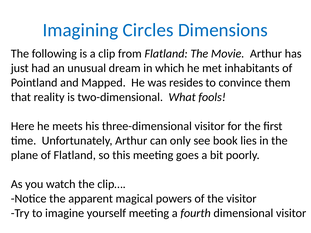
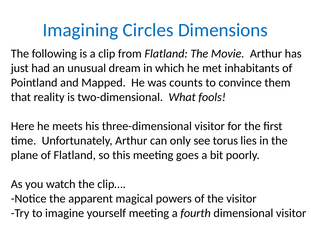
resides: resides -> counts (186, 83)
book: book -> torus (225, 141)
